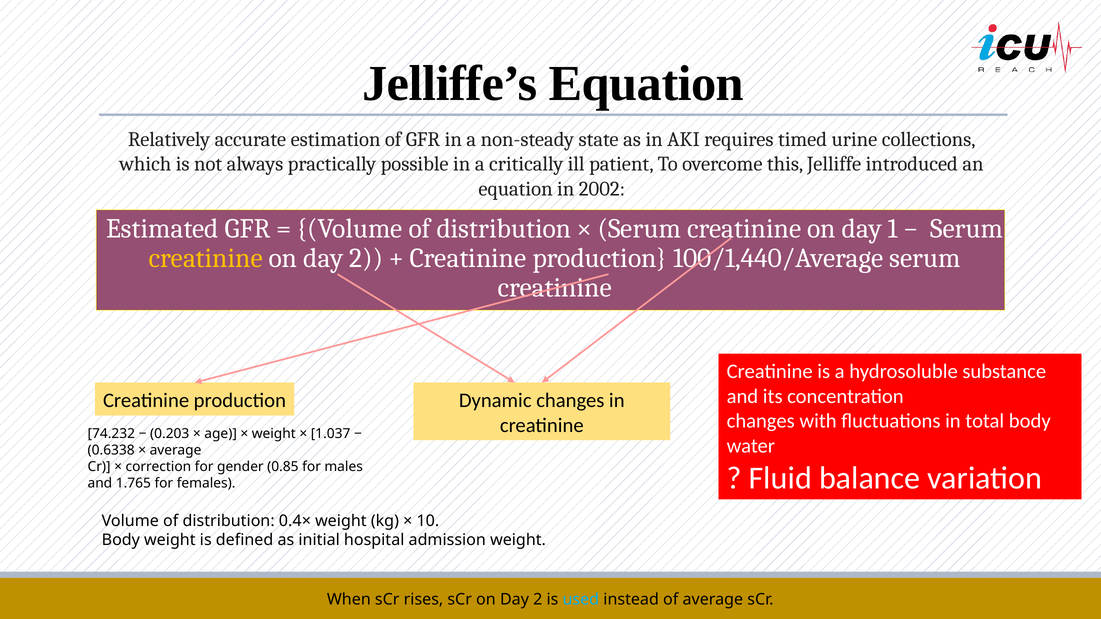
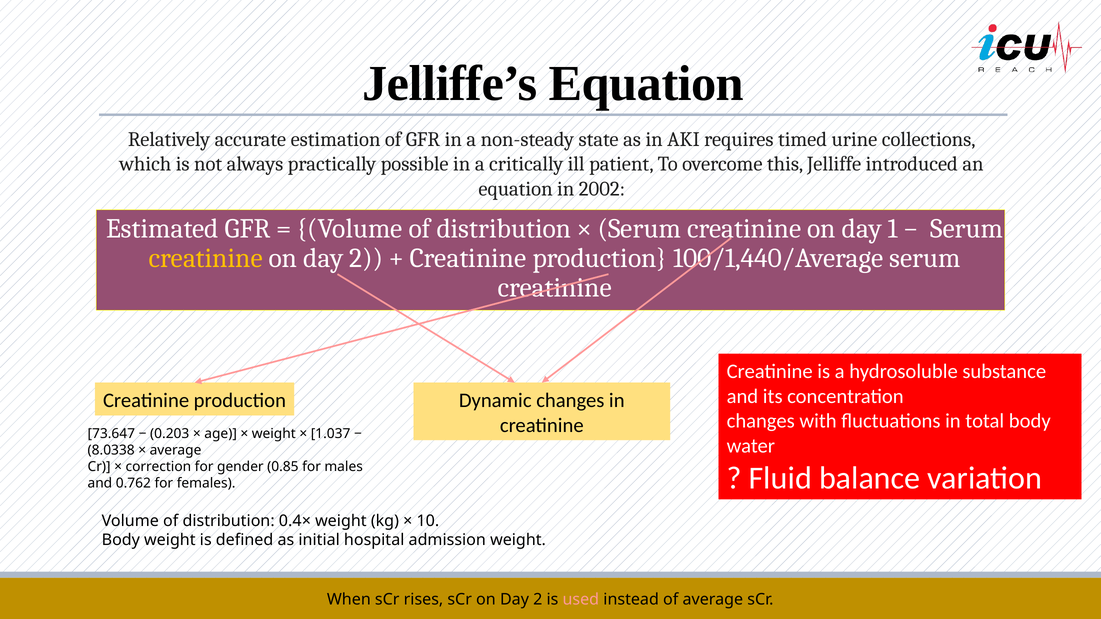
74.232: 74.232 -> 73.647 (111, 434)
0.6338: 0.6338 -> 8.0338 (111, 450)
1.765: 1.765 -> 0.762 (133, 483)
used colour: light blue -> pink (581, 600)
